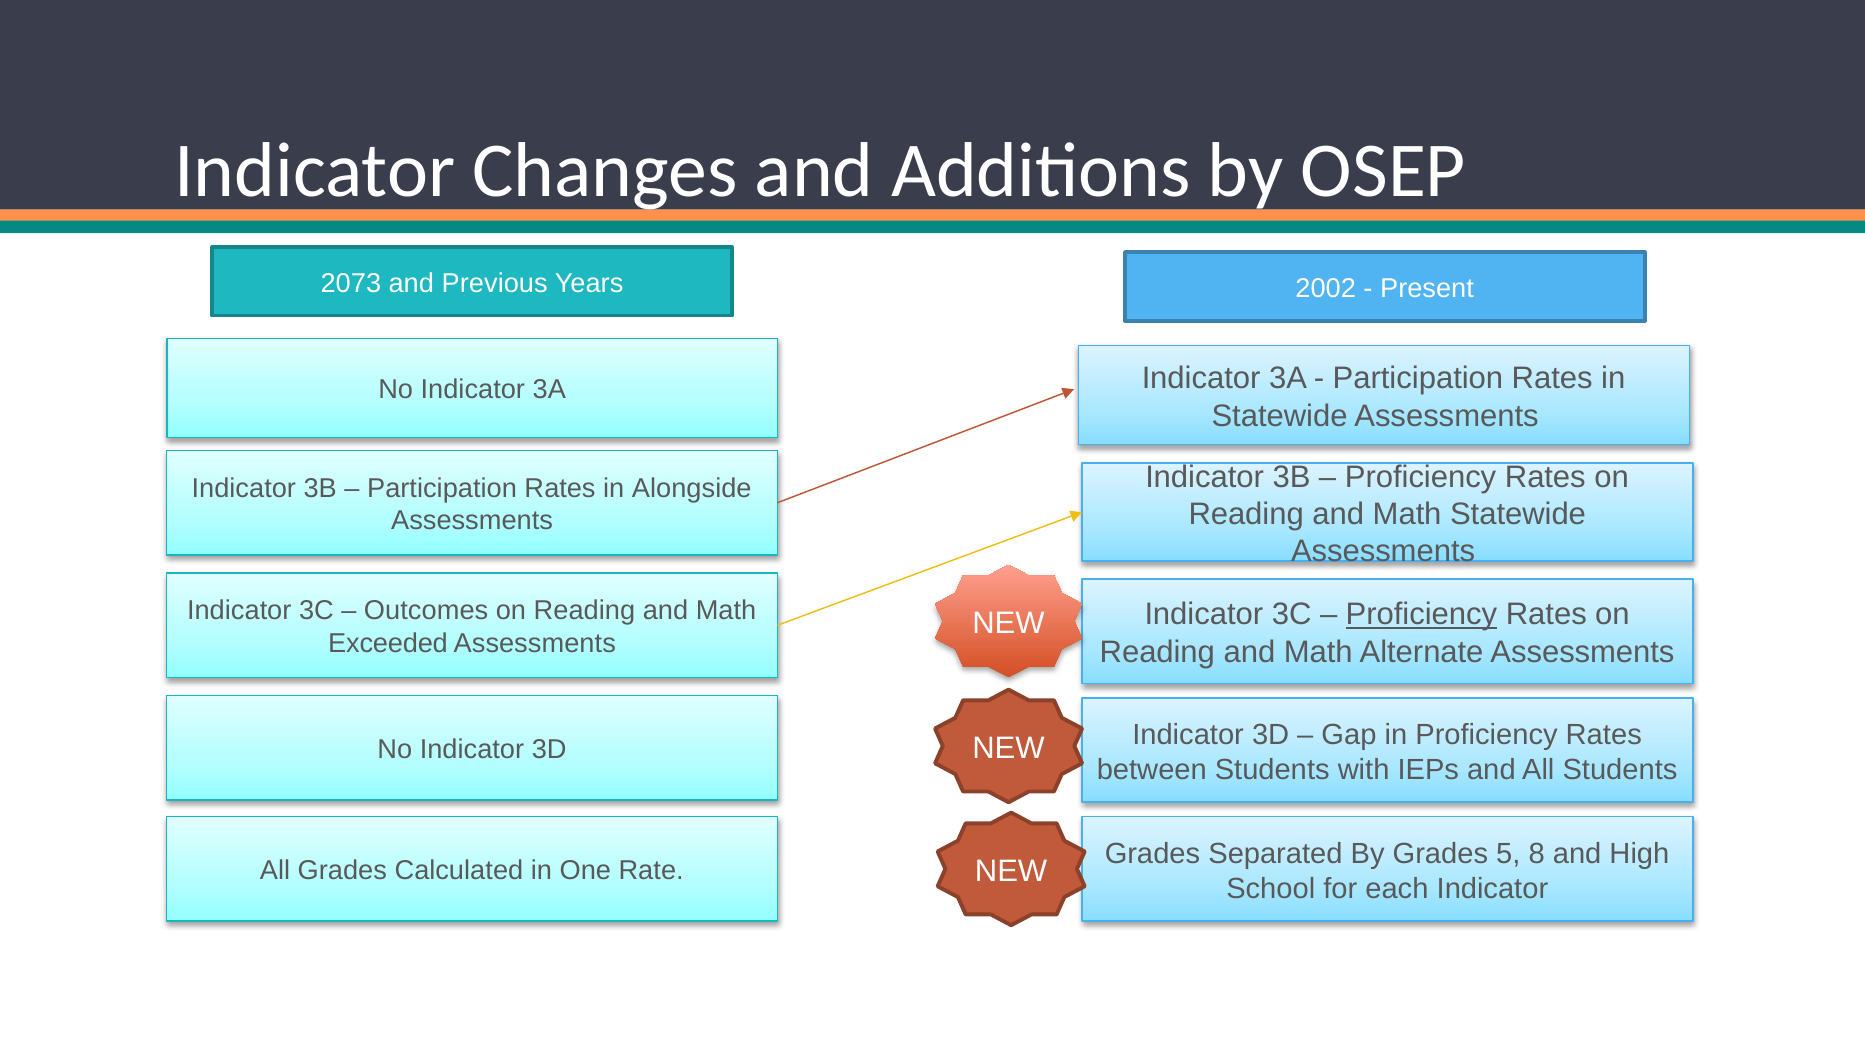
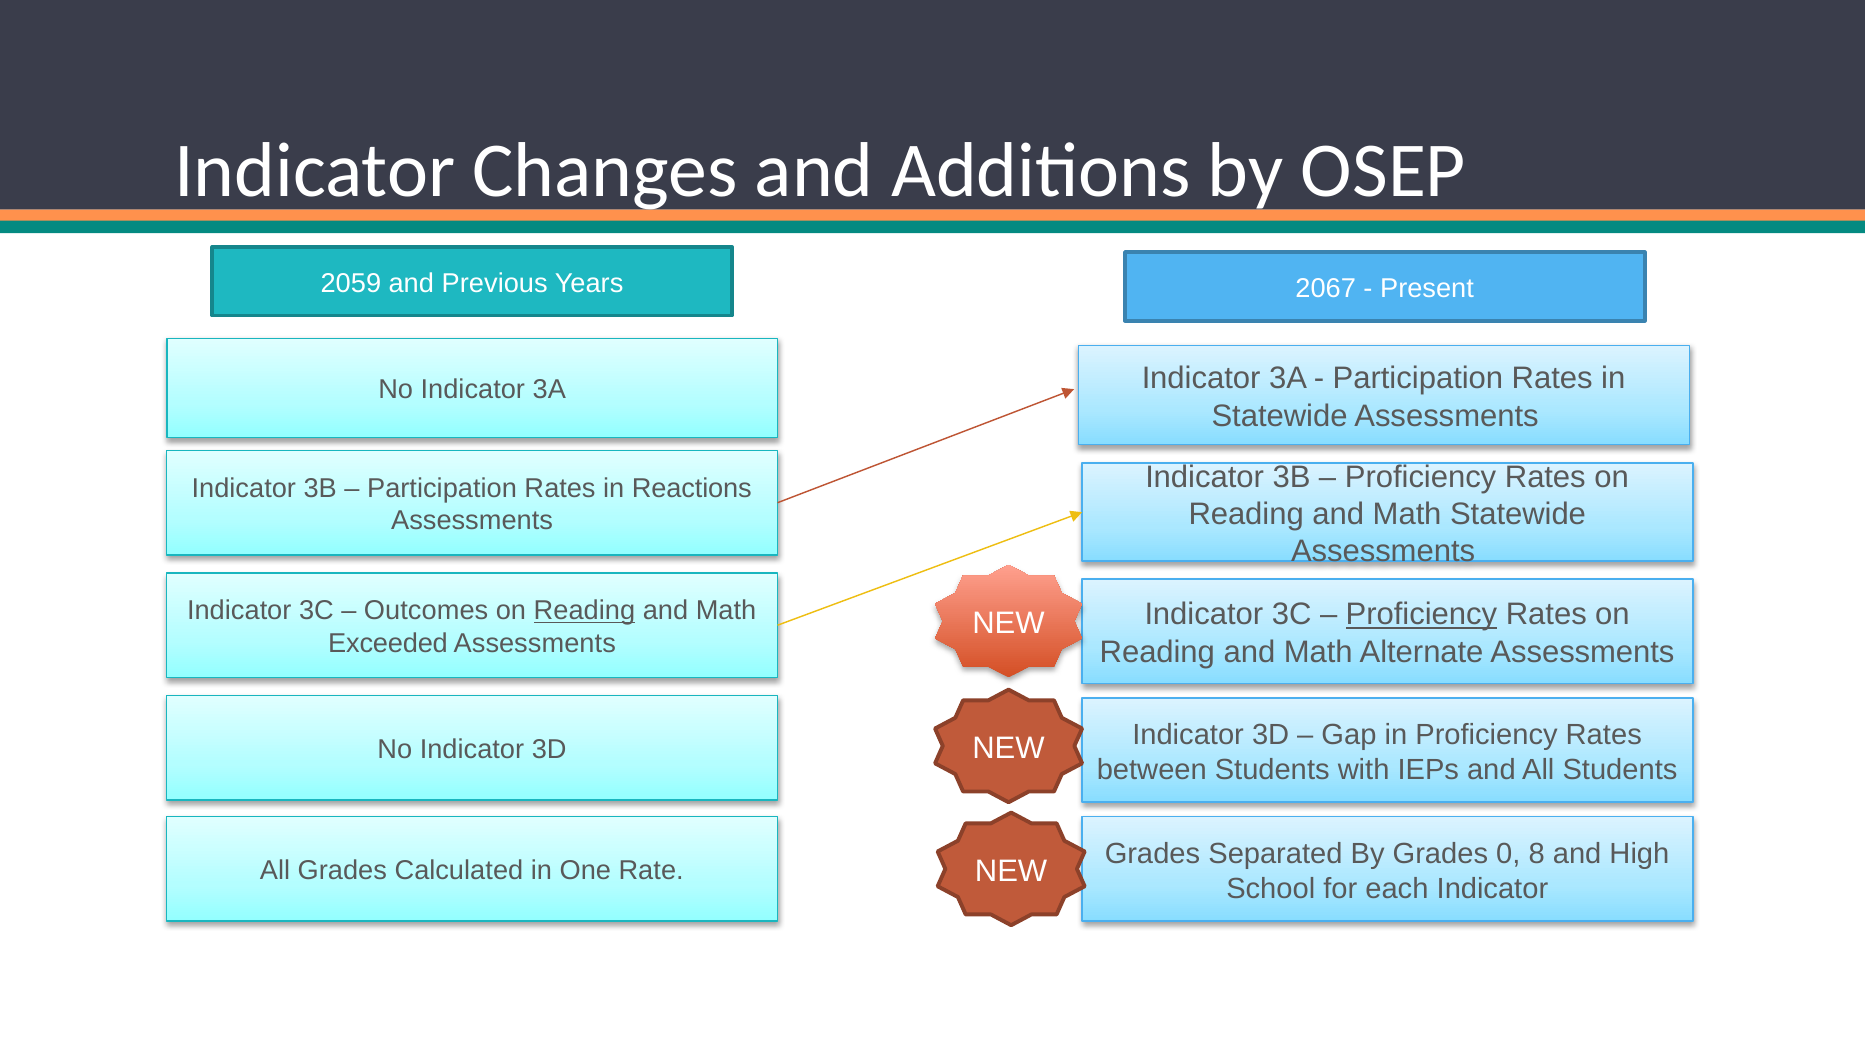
2073: 2073 -> 2059 (351, 283)
2002: 2002 -> 2067 (1326, 288)
Alongside: Alongside -> Reactions (692, 488)
Reading underline: none -> present (584, 611)
5: 5 -> 0 (1508, 853)
